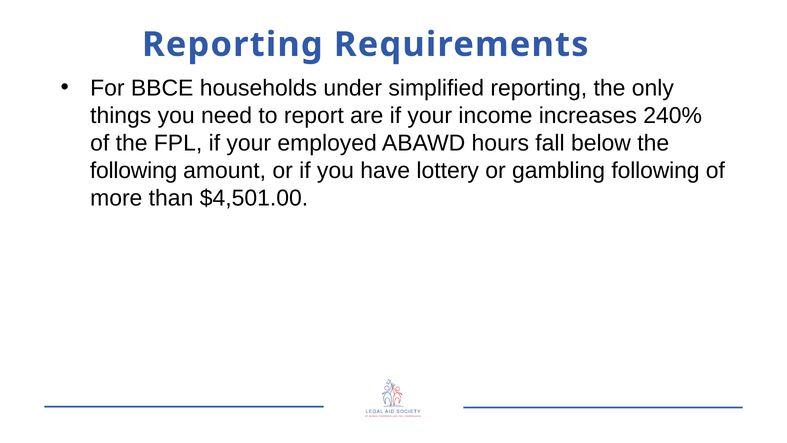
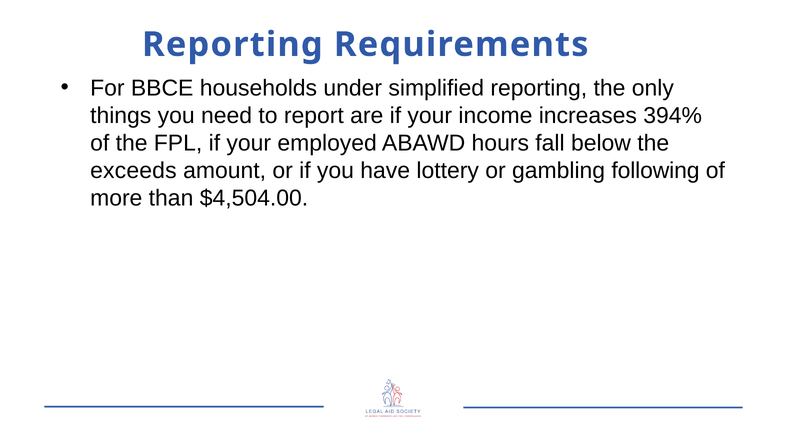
240%: 240% -> 394% (673, 116)
following: following -> exceeds (133, 171)
$4,501.00: $4,501.00 -> $4,504.00 (254, 198)
